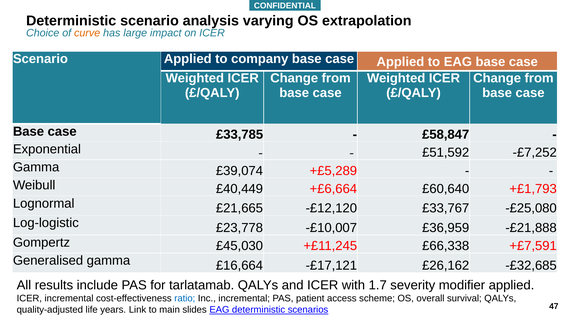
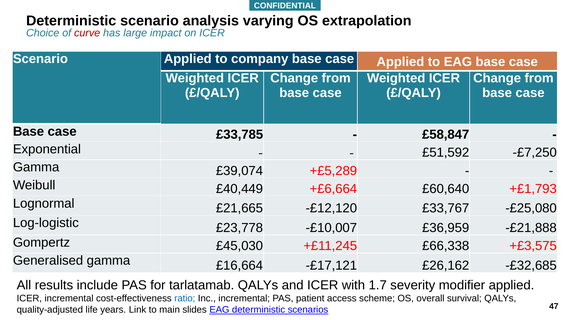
curve colour: orange -> red (87, 33)
-£7,252: -£7,252 -> -£7,250 (535, 153)
+£7,591: +£7,591 -> +£3,575 (533, 246)
